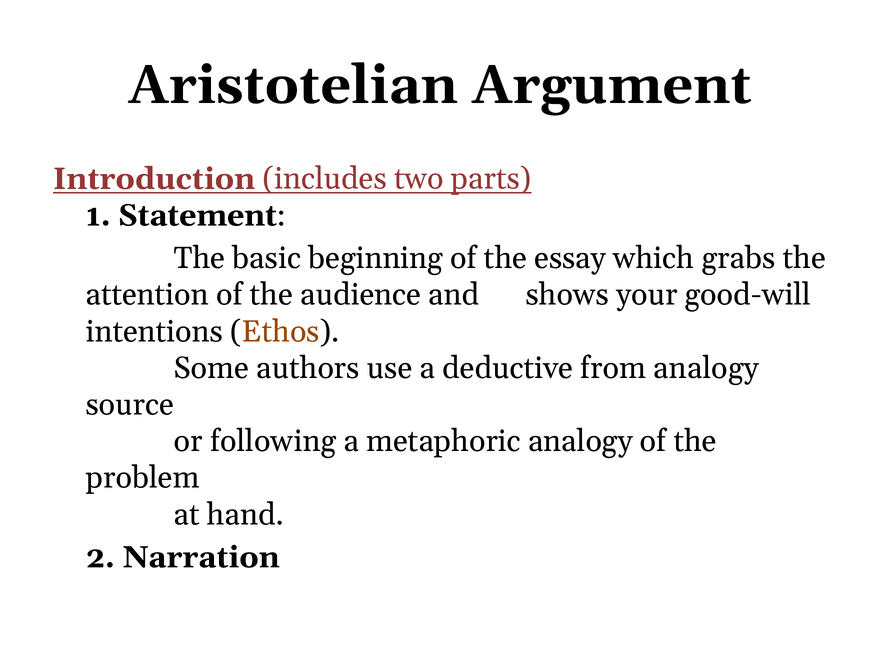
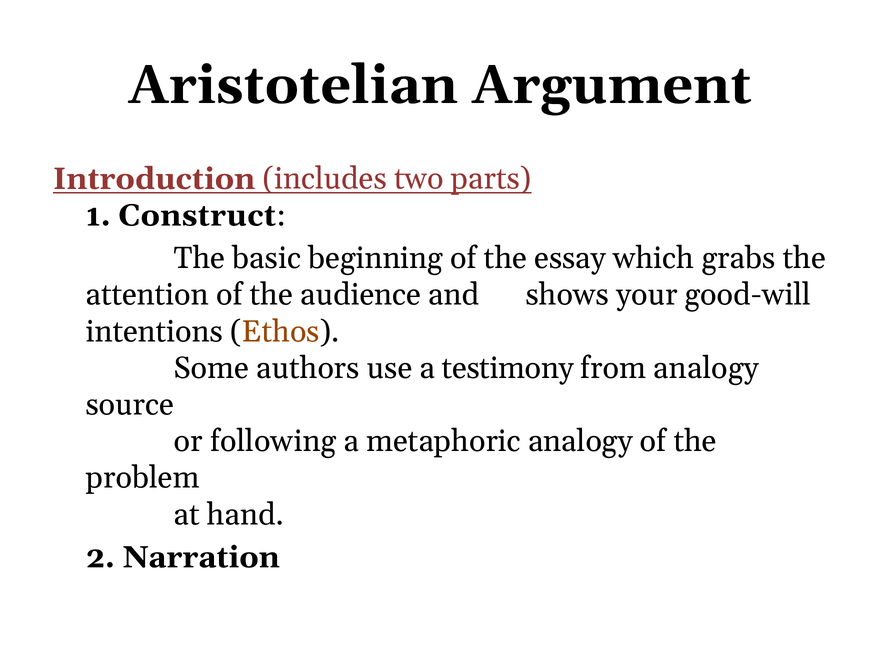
Statement: Statement -> Construct (197, 215)
deductive: deductive -> testimony (508, 368)
